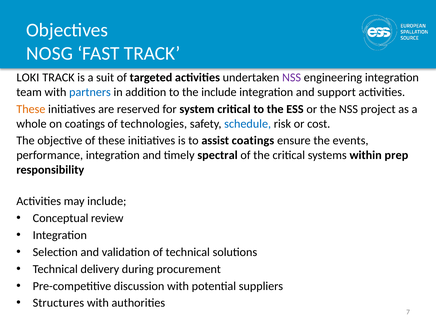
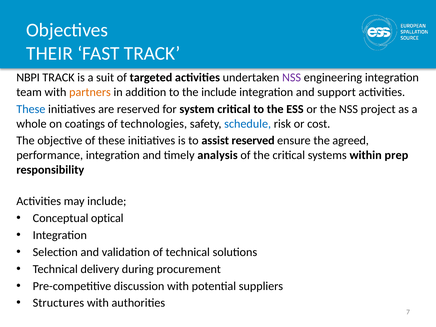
NOSG: NOSG -> THEIR (50, 53)
LOKI: LOKI -> NBPI (28, 78)
partners colour: blue -> orange (90, 92)
These colour: orange -> blue (31, 109)
assist coatings: coatings -> reserved (253, 141)
events: events -> agreed (351, 141)
spectral: spectral -> analysis (218, 155)
review: review -> optical (107, 218)
